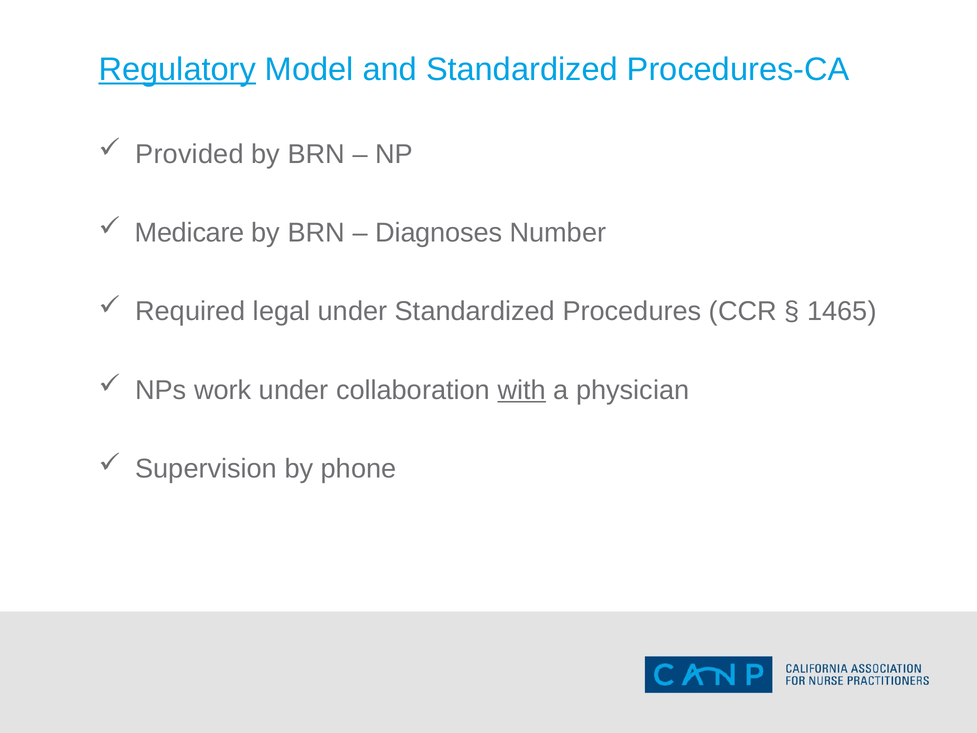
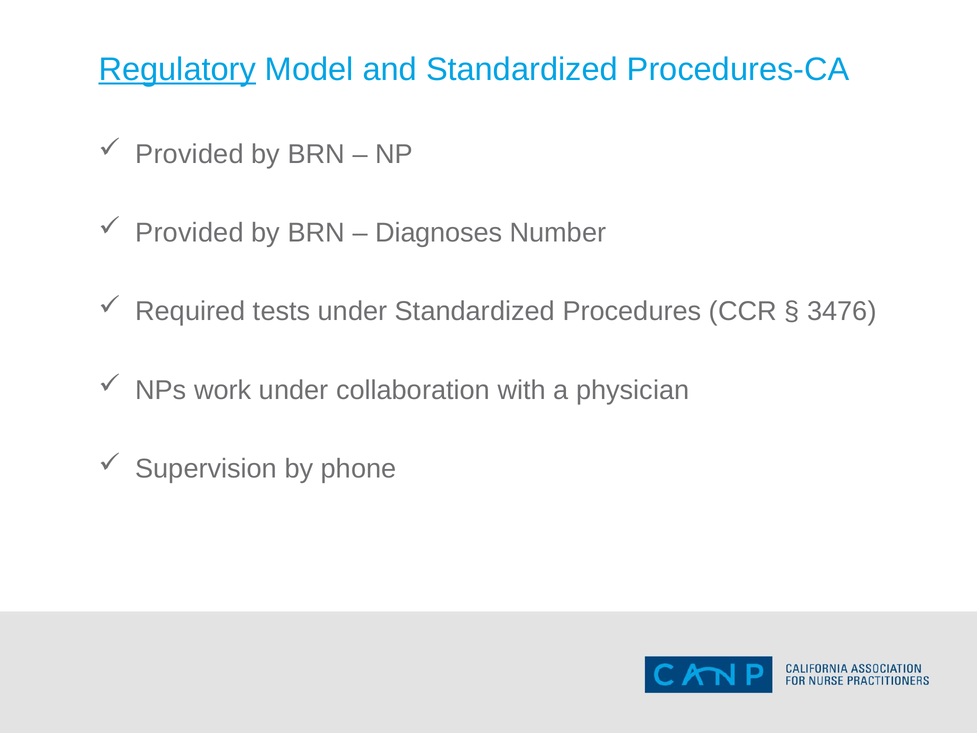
Medicare: Medicare -> Provided (189, 233)
legal: legal -> tests (282, 311)
1465: 1465 -> 3476 (842, 311)
with underline: present -> none (522, 390)
